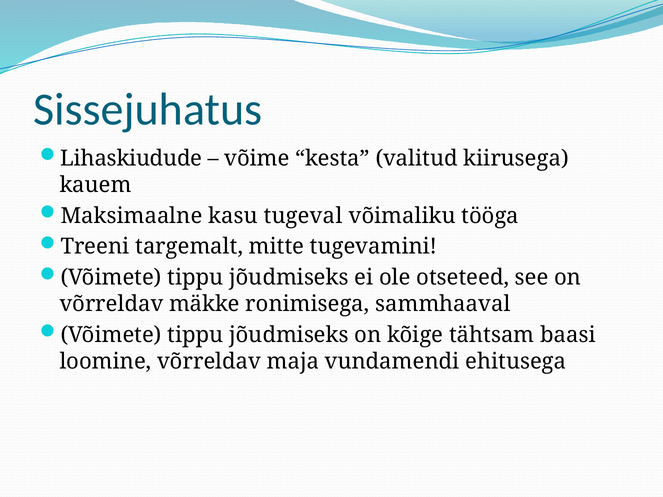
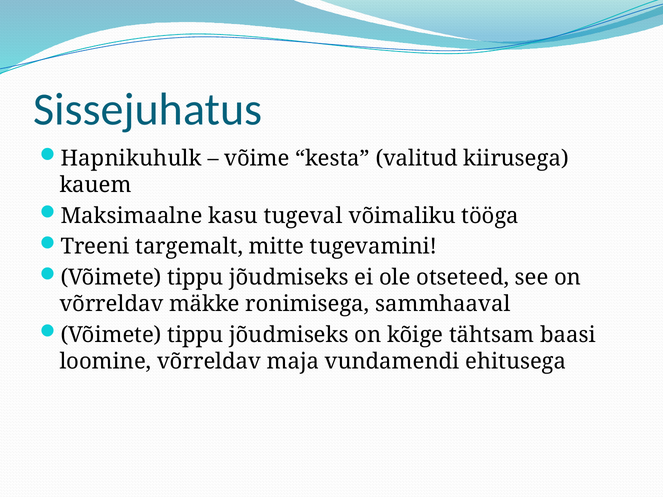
Lihaskiudude: Lihaskiudude -> Hapnikuhulk (131, 158)
